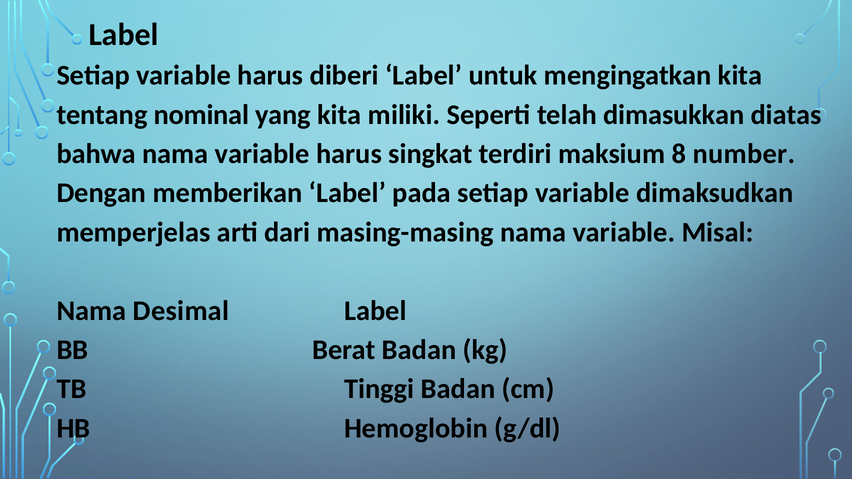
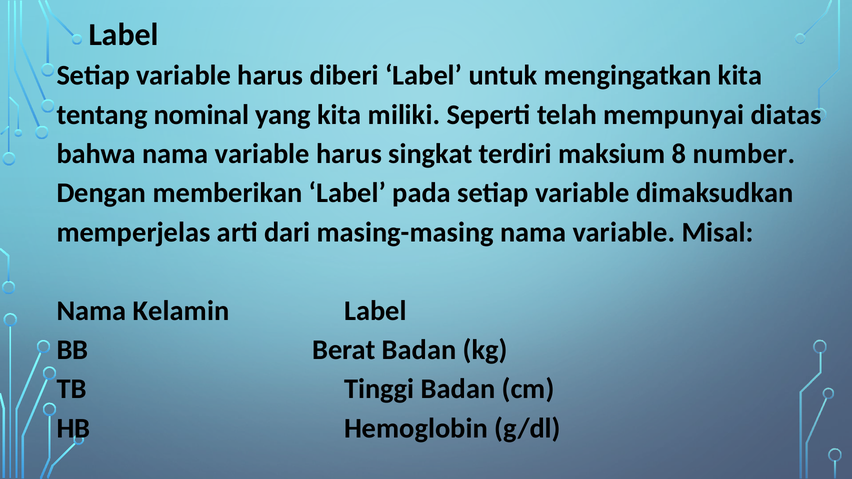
dimasukkan: dimasukkan -> mempunyai (674, 115)
Desimal: Desimal -> Kelamin (181, 311)
